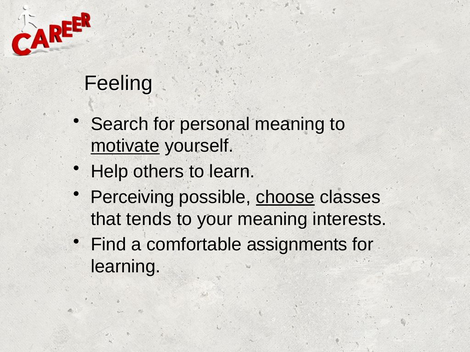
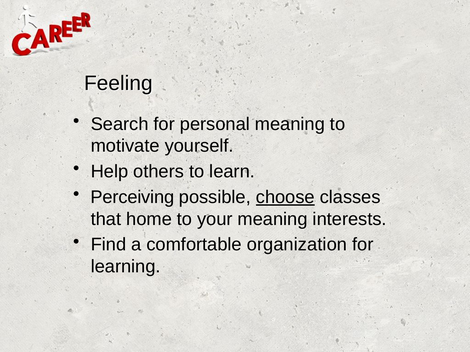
motivate underline: present -> none (125, 146)
tends: tends -> home (149, 219)
assignments: assignments -> organization (297, 245)
